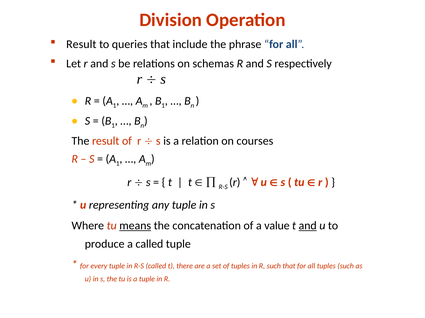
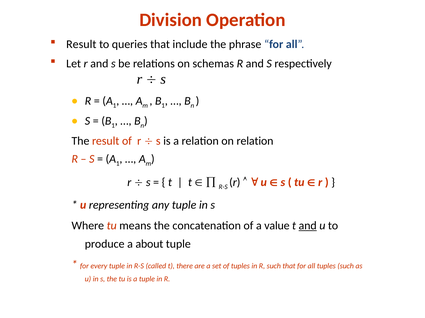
on courses: courses -> relation (255, 141)
means underline: present -> none (135, 226)
a called: called -> about (149, 245)
